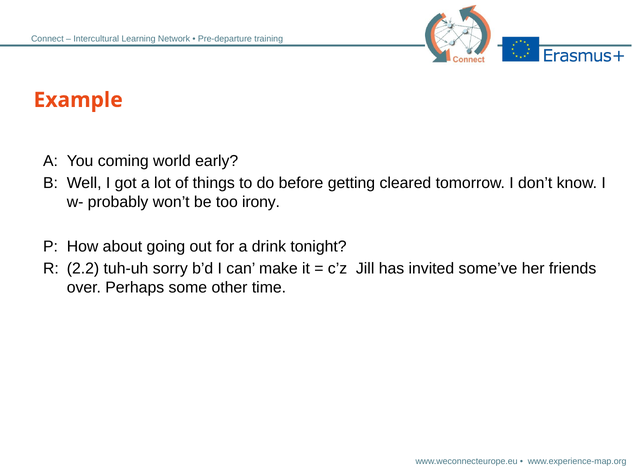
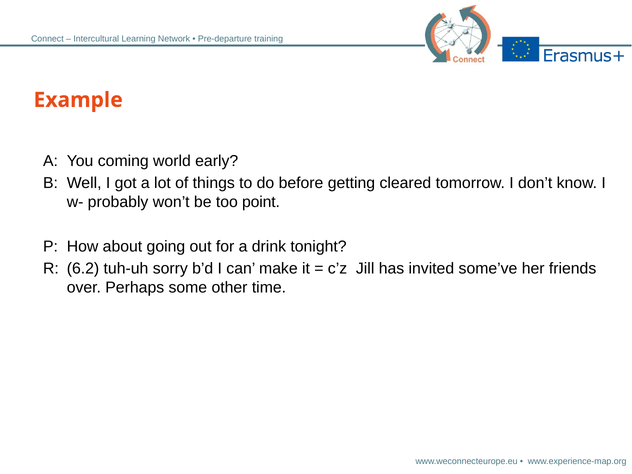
irony: irony -> point (261, 202)
2.2: 2.2 -> 6.2 (83, 269)
